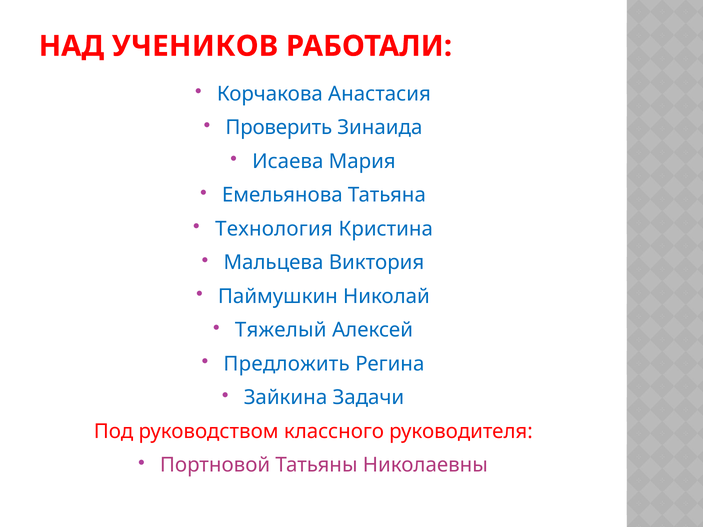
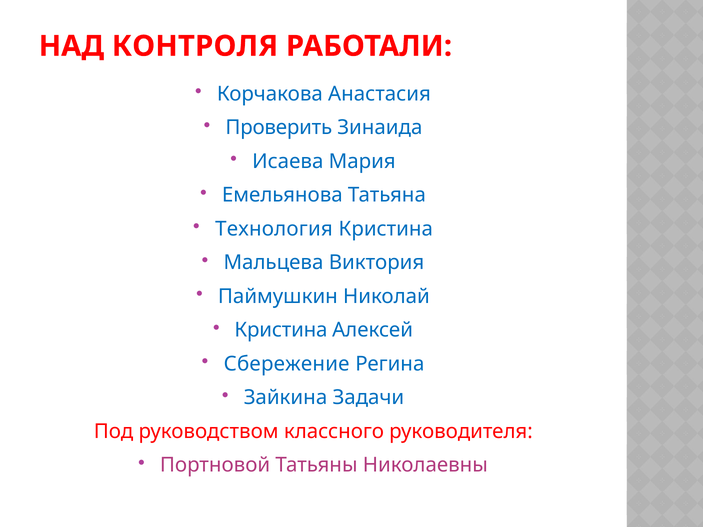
УЧЕНИКОВ: УЧЕНИКОВ -> КОНТРОЛЯ (195, 46)
Тяжелый: Тяжелый -> Кристина (281, 330)
Предложить: Предложить -> Сбережение (287, 364)
